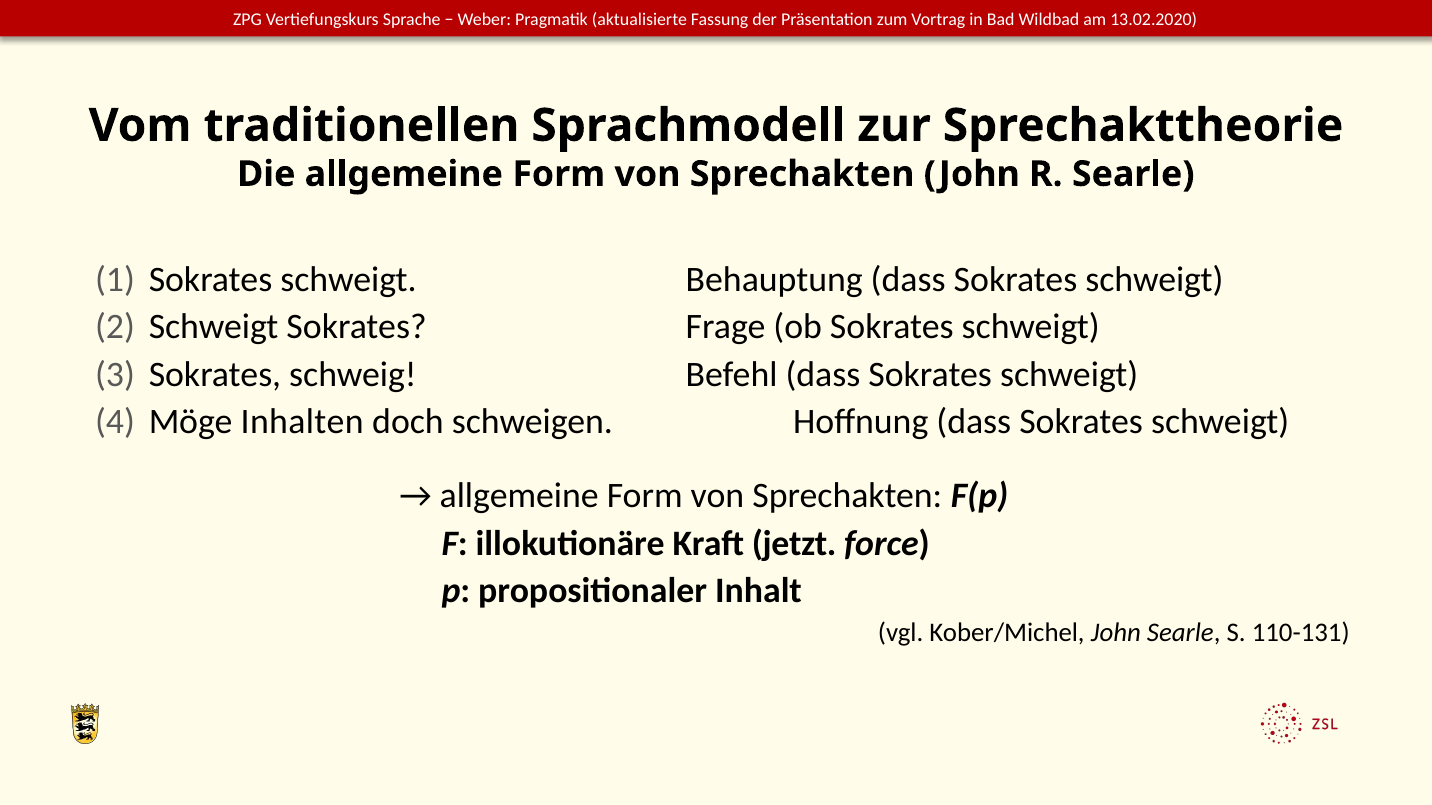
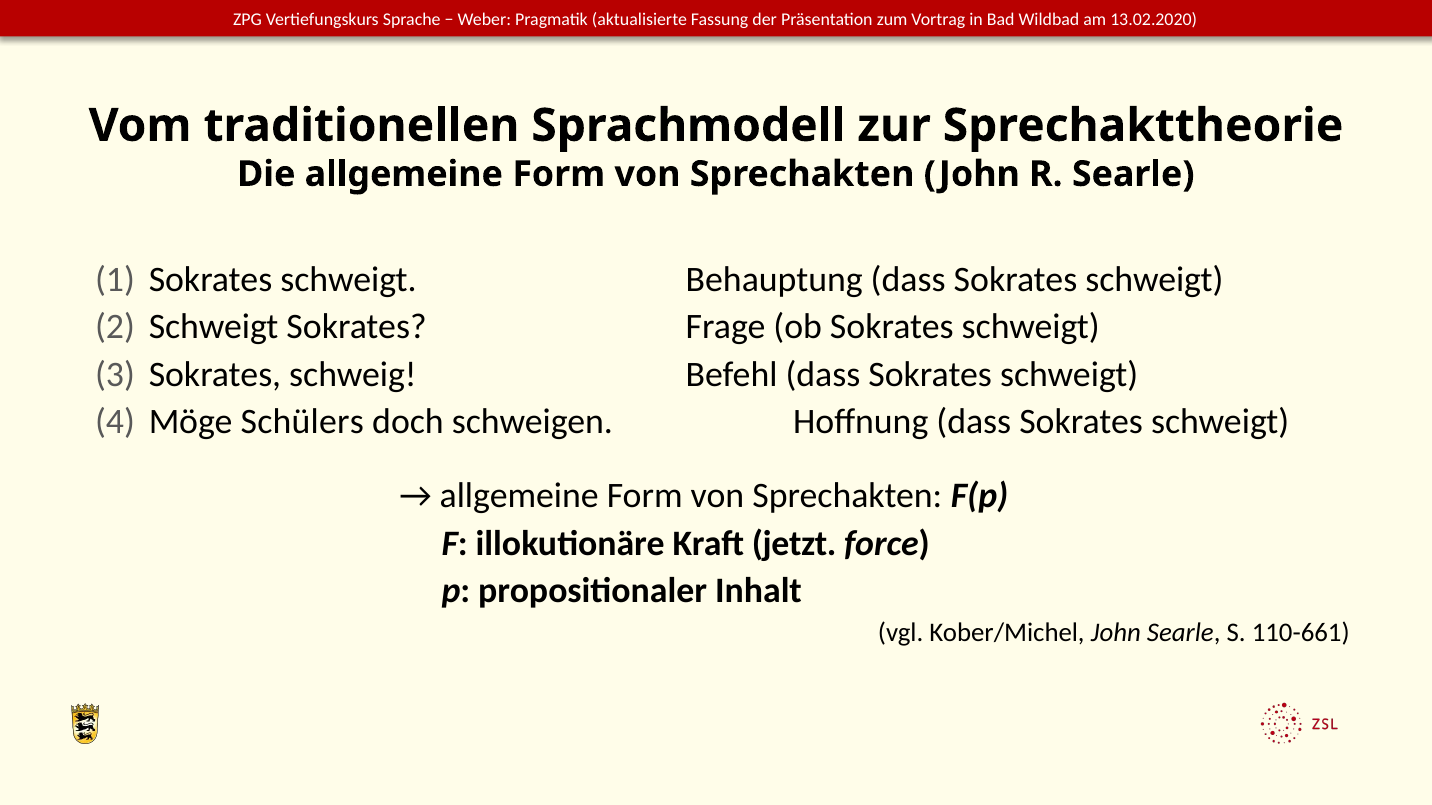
Inhalten: Inhalten -> Schülers (302, 422)
110-131: 110-131 -> 110-661 (1301, 633)
